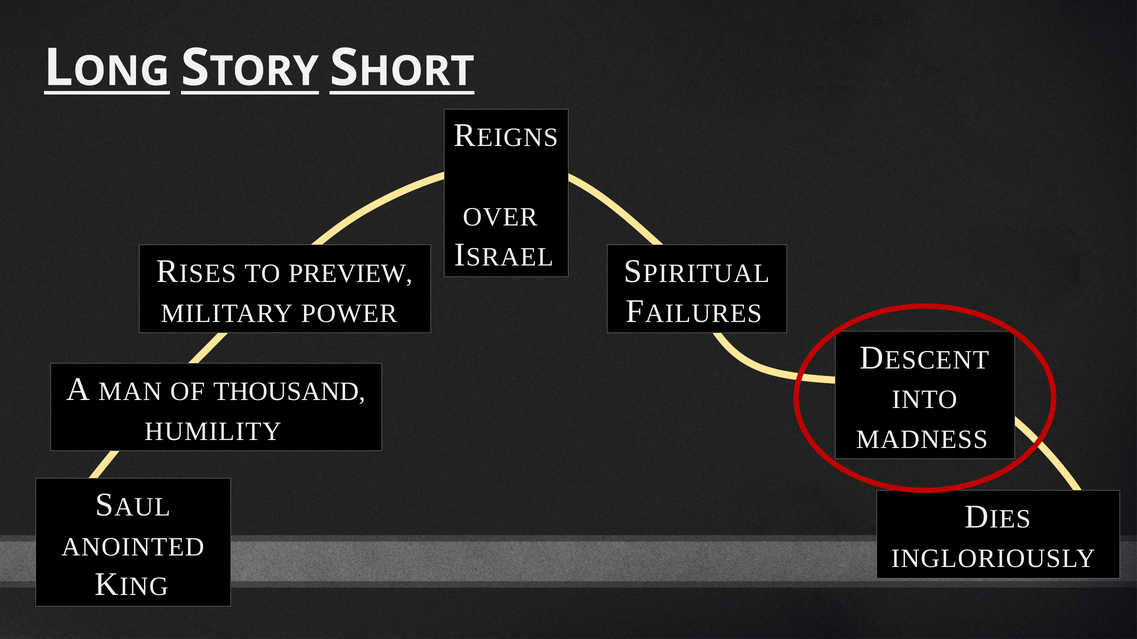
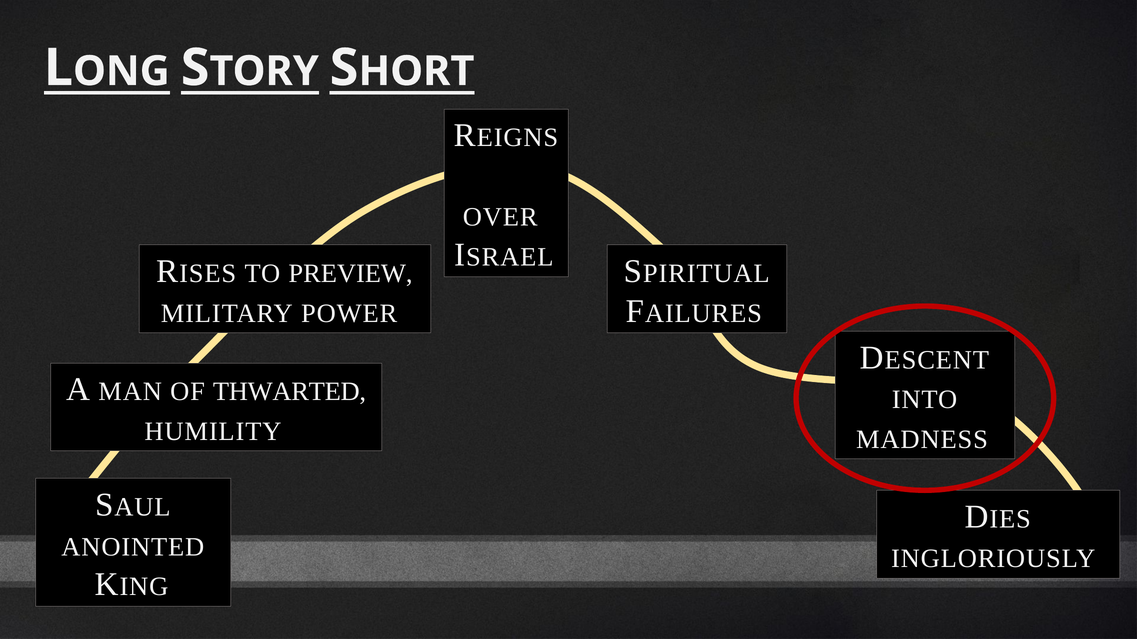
THOUSAND: THOUSAND -> THWARTED (289, 392)
